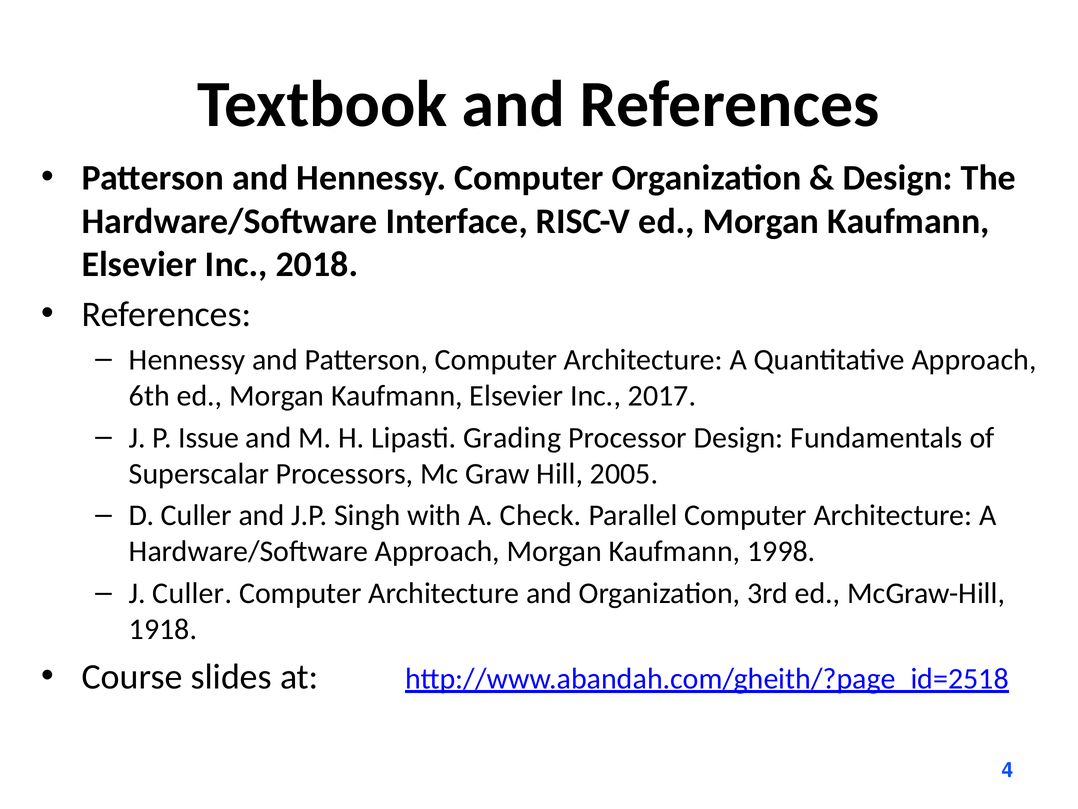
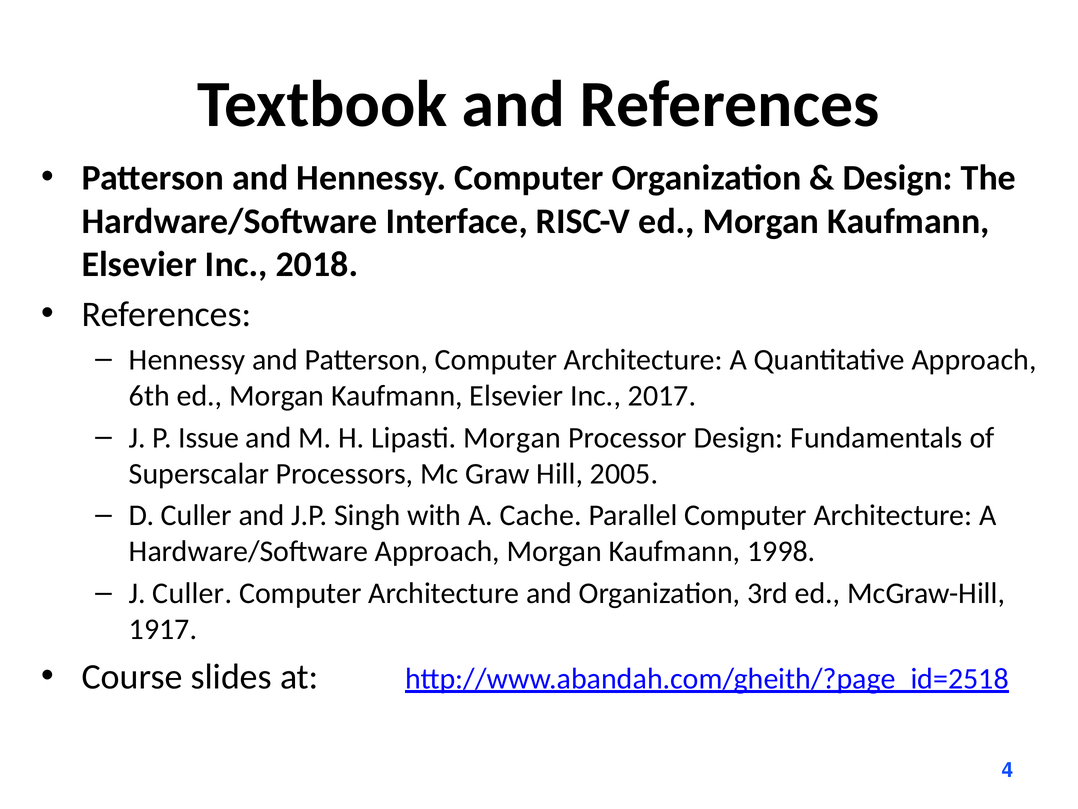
Lipasti Grading: Grading -> Morgan (512, 437)
Check: Check -> Cache (541, 515)
1918: 1918 -> 1917 (163, 629)
